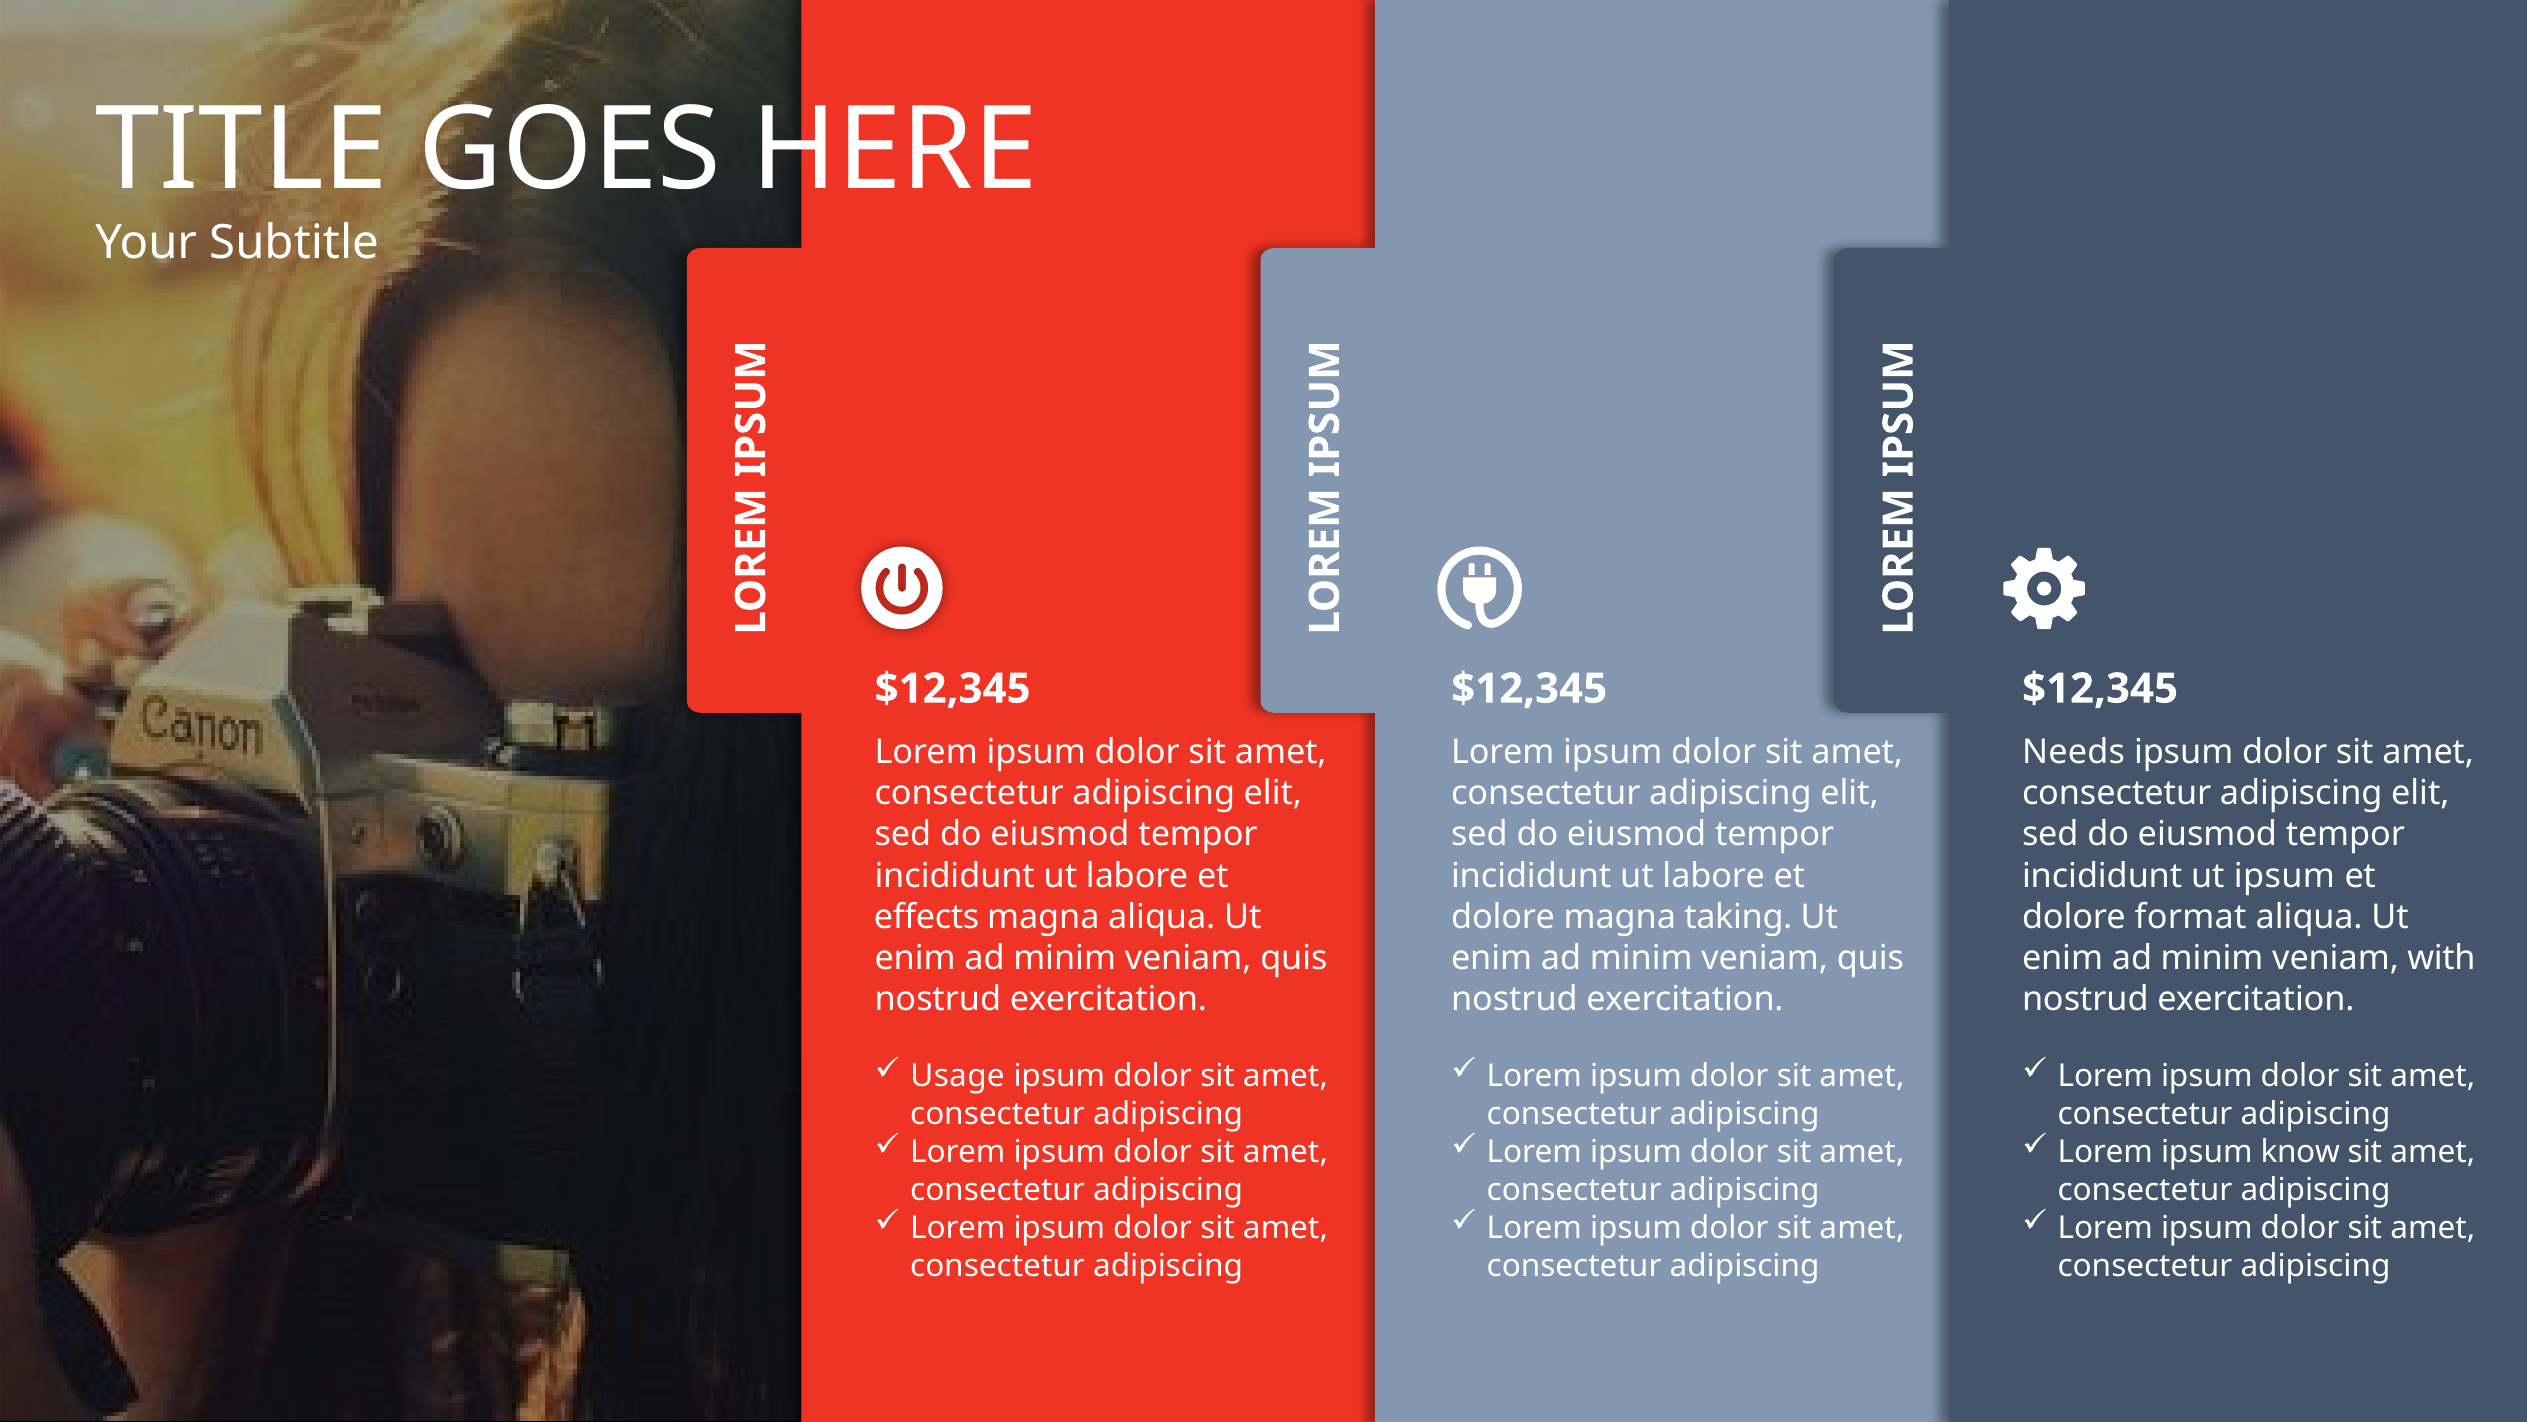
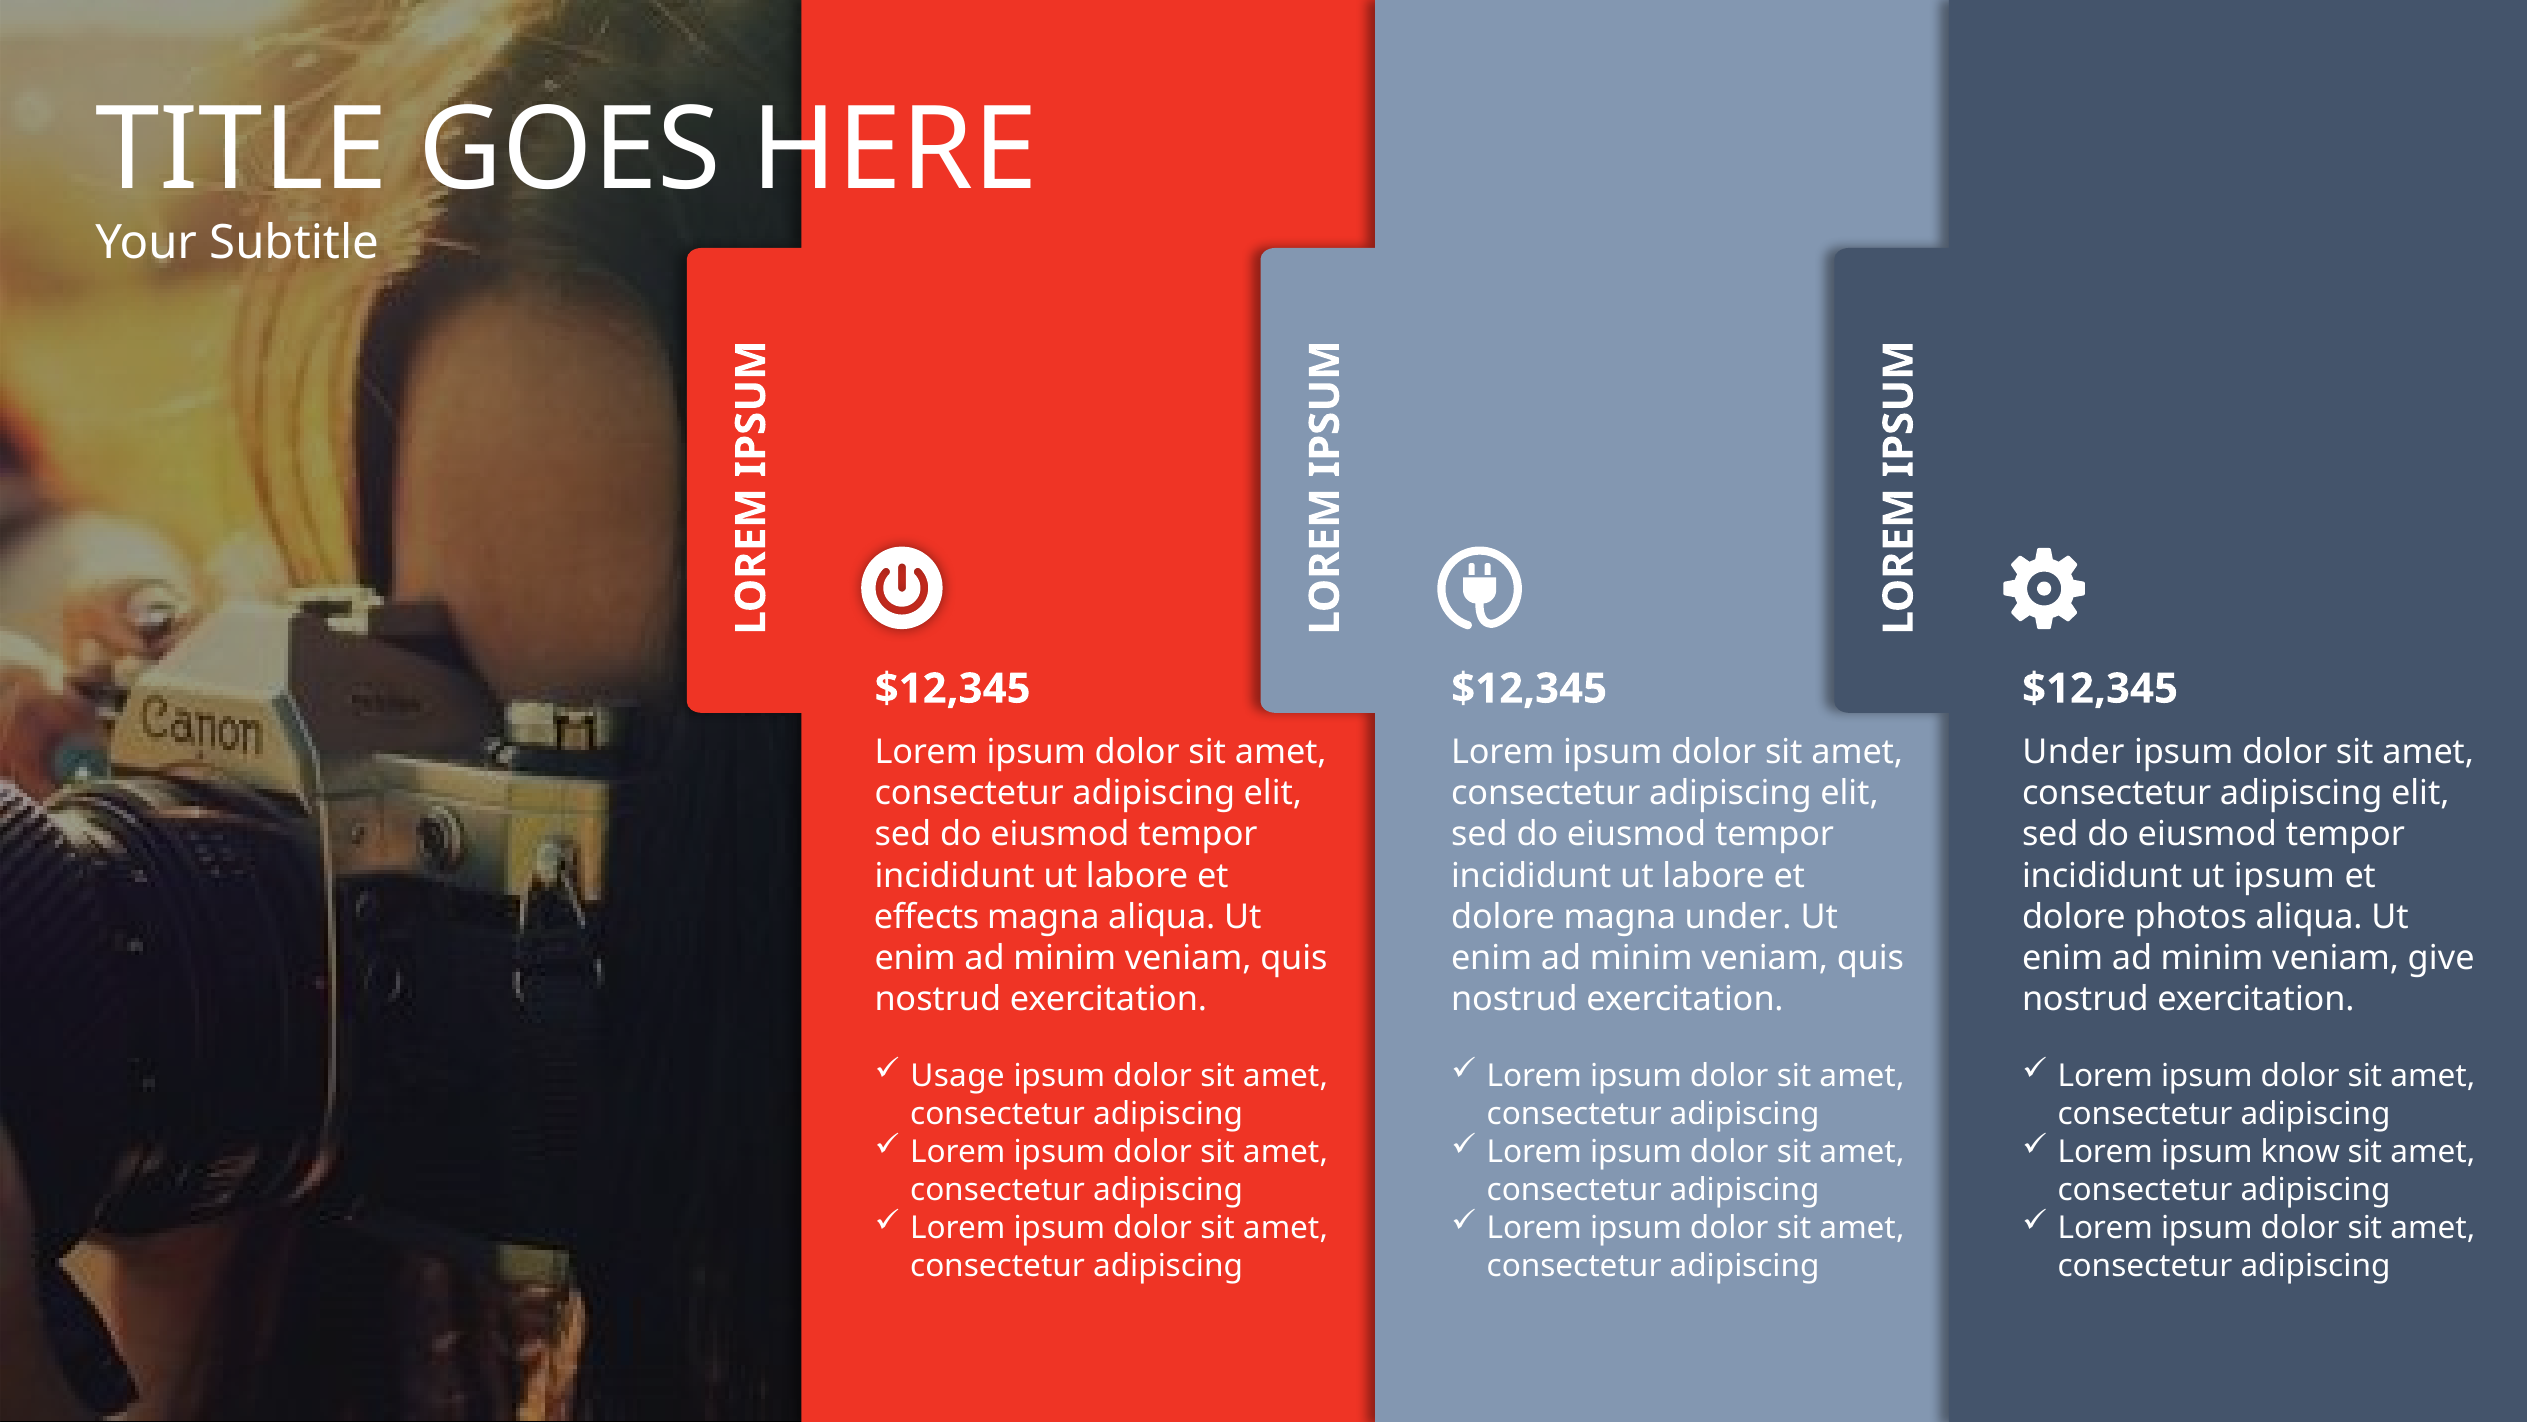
Needs: Needs -> Under (2074, 752)
magna taking: taking -> under (1738, 917)
format: format -> photos (2191, 917)
with: with -> give (2441, 958)
